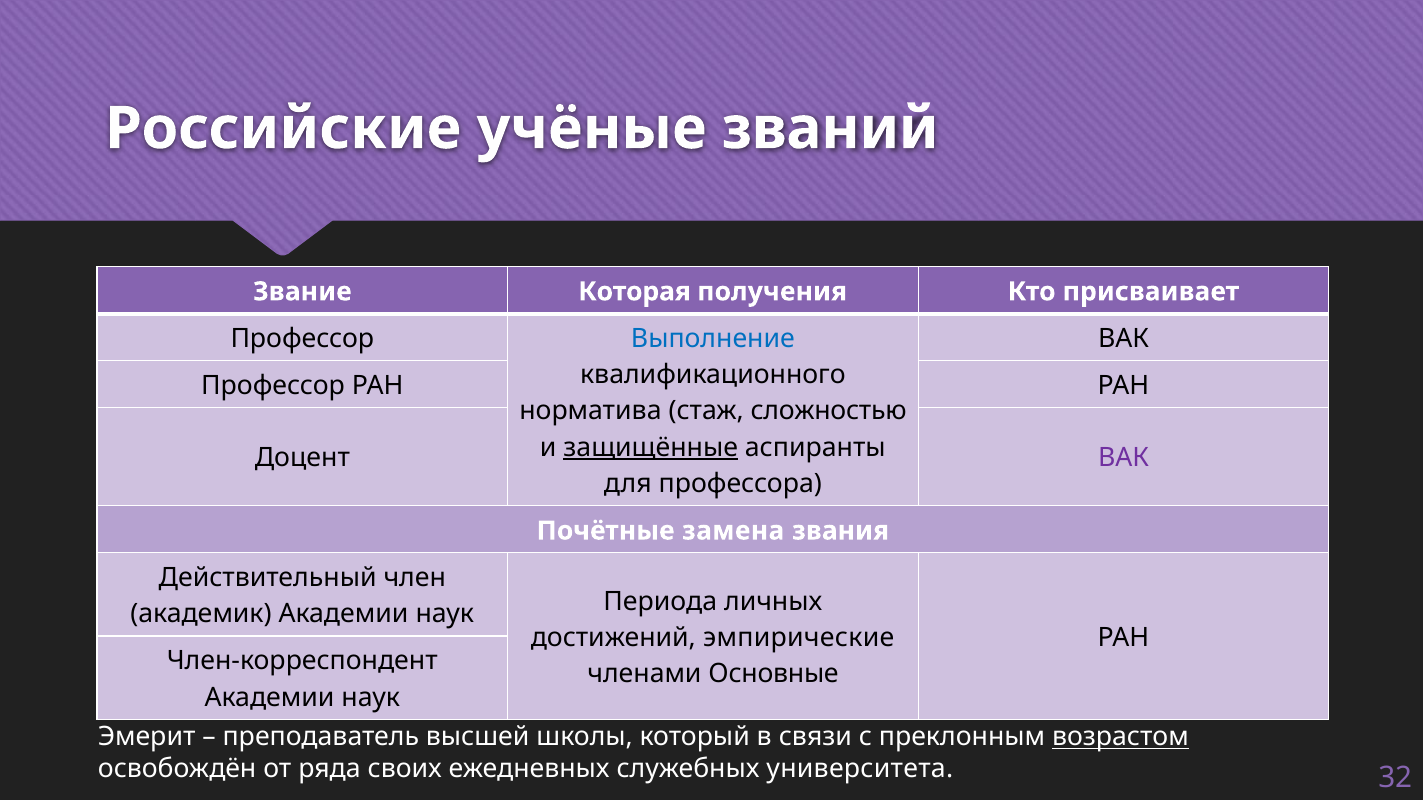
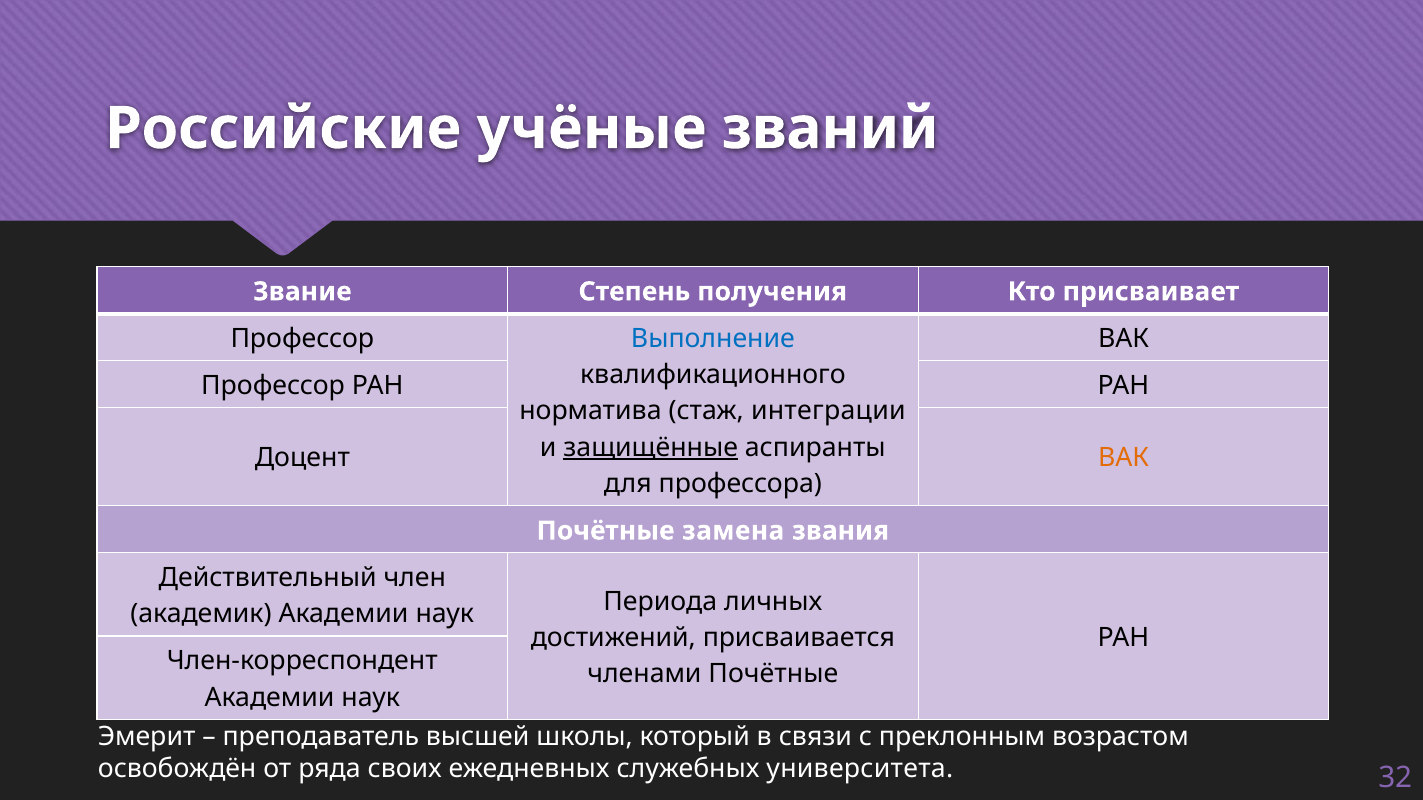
Которая: Которая -> Степень (634, 292)
сложностью: сложностью -> интеграции (828, 411)
ВАК colour: purple -> orange (1124, 458)
эмпирические: эмпирические -> присваивается (799, 638)
членами Основные: Основные -> Почётные (773, 674)
возрастом underline: present -> none (1120, 738)
